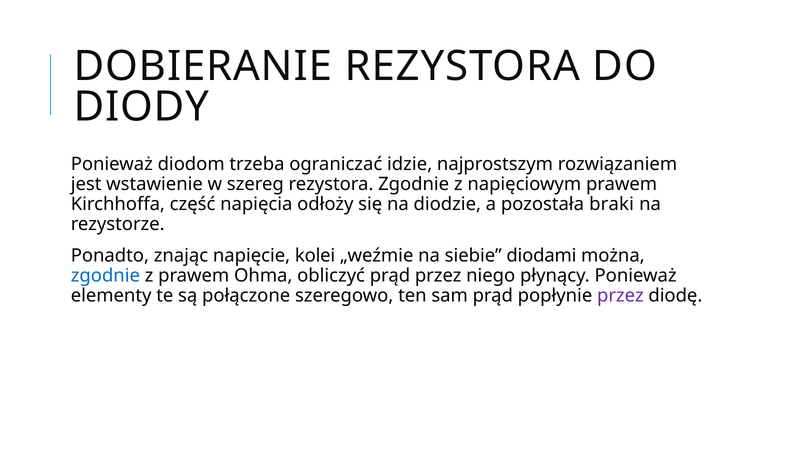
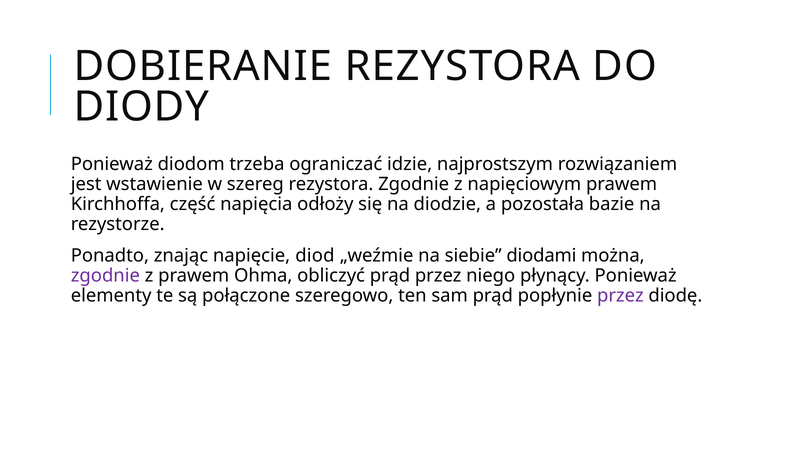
braki: braki -> bazie (612, 204)
kolei: kolei -> diod (315, 256)
zgodnie colour: blue -> purple (105, 276)
